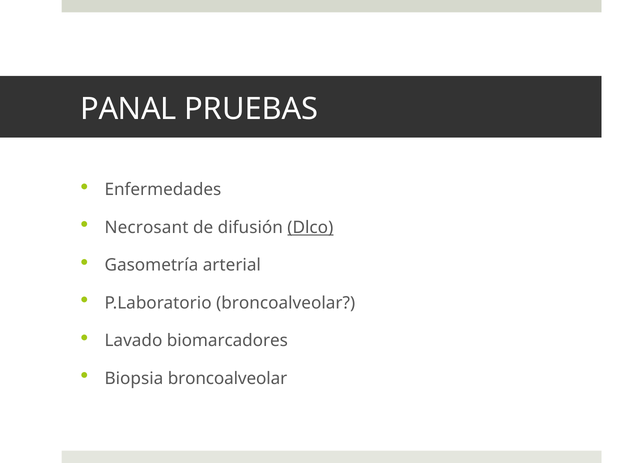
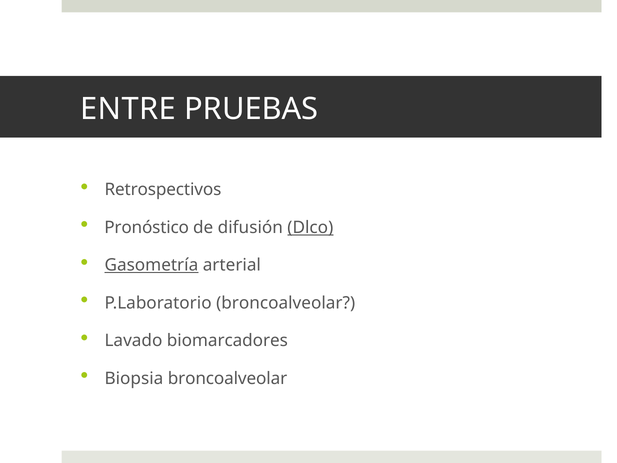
PANAL: PANAL -> ENTRE (128, 109)
Enfermedades: Enfermedades -> Retrospectivos (163, 190)
Necrosant: Necrosant -> Pronóstico (147, 227)
Gasometría underline: none -> present (151, 265)
